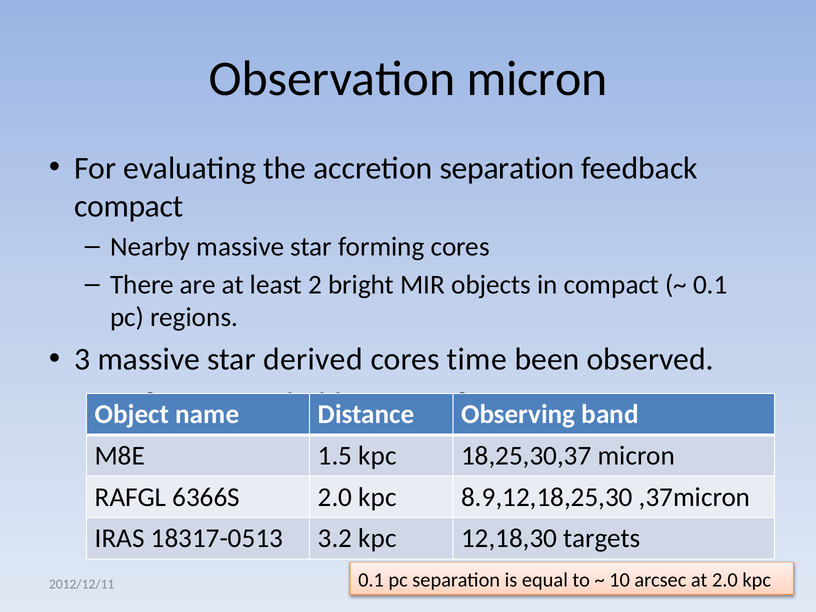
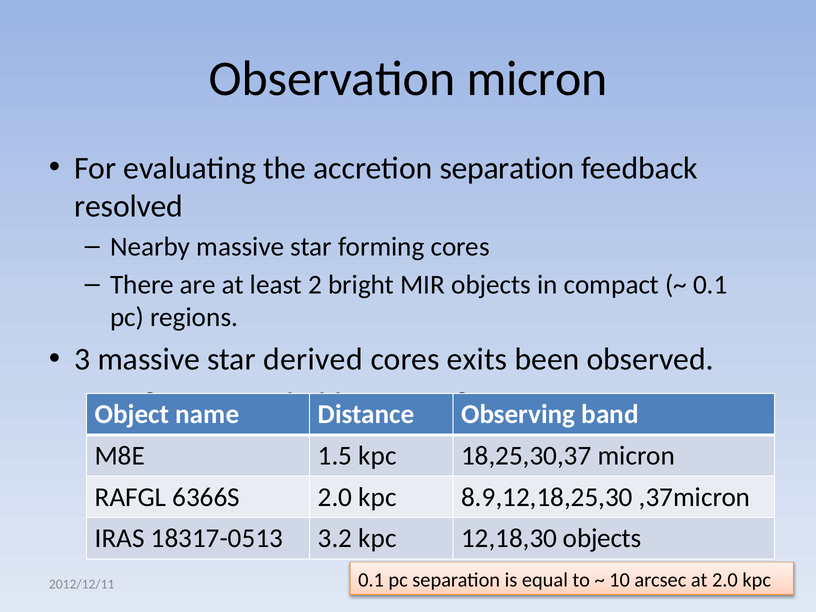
compact: compact -> resolved (129, 206)
time: time -> exits (477, 359)
12,18,30 targets: targets -> objects (602, 538)
